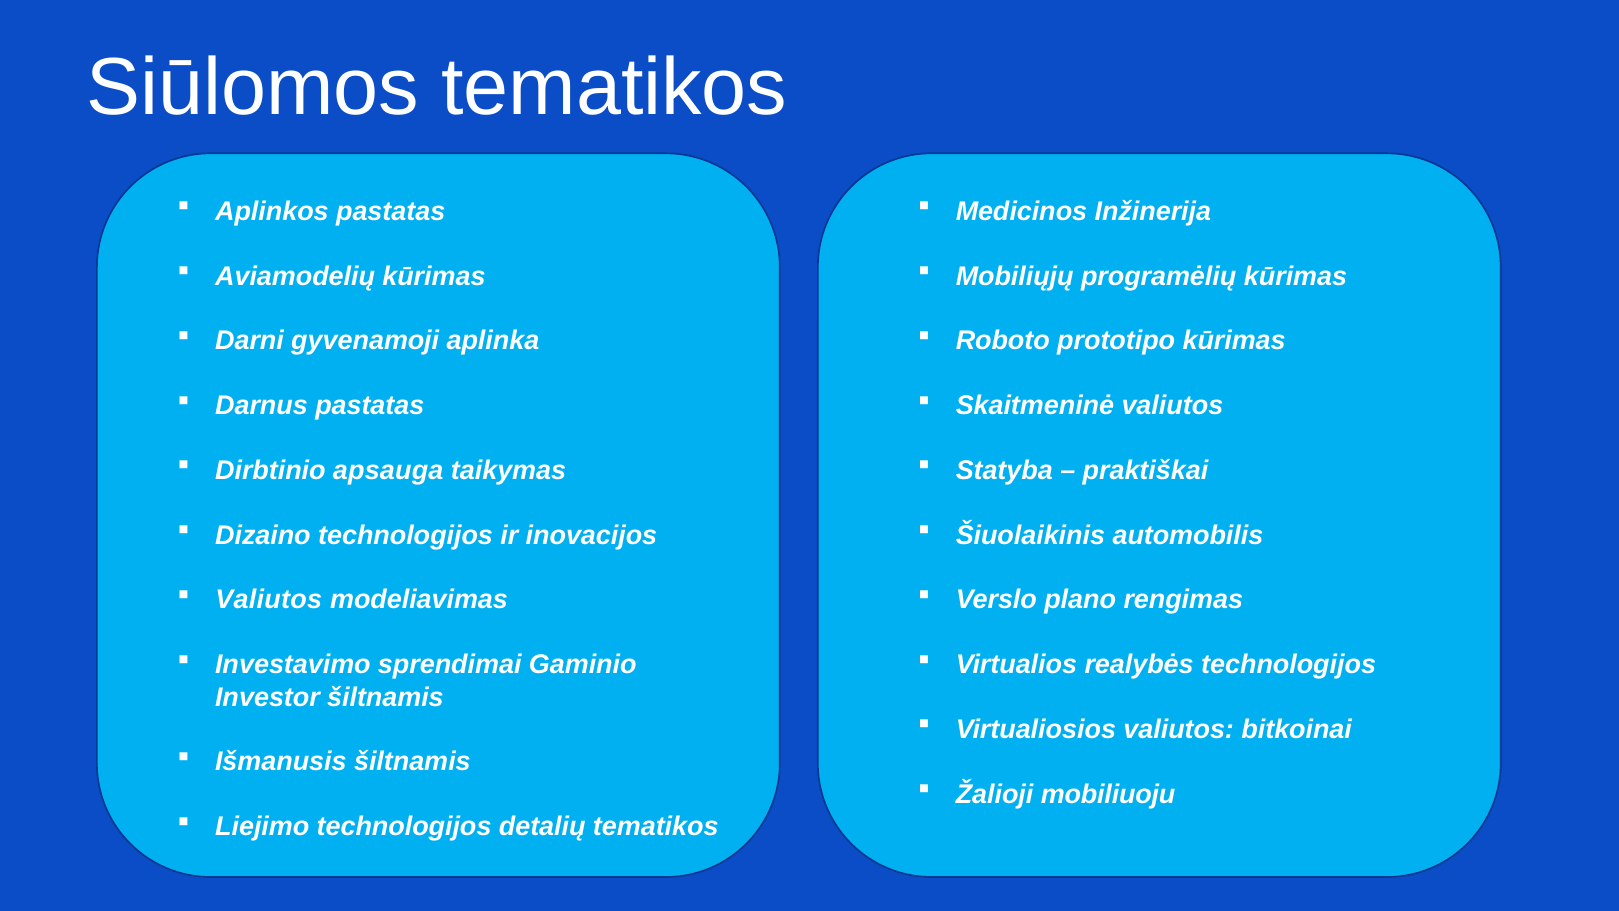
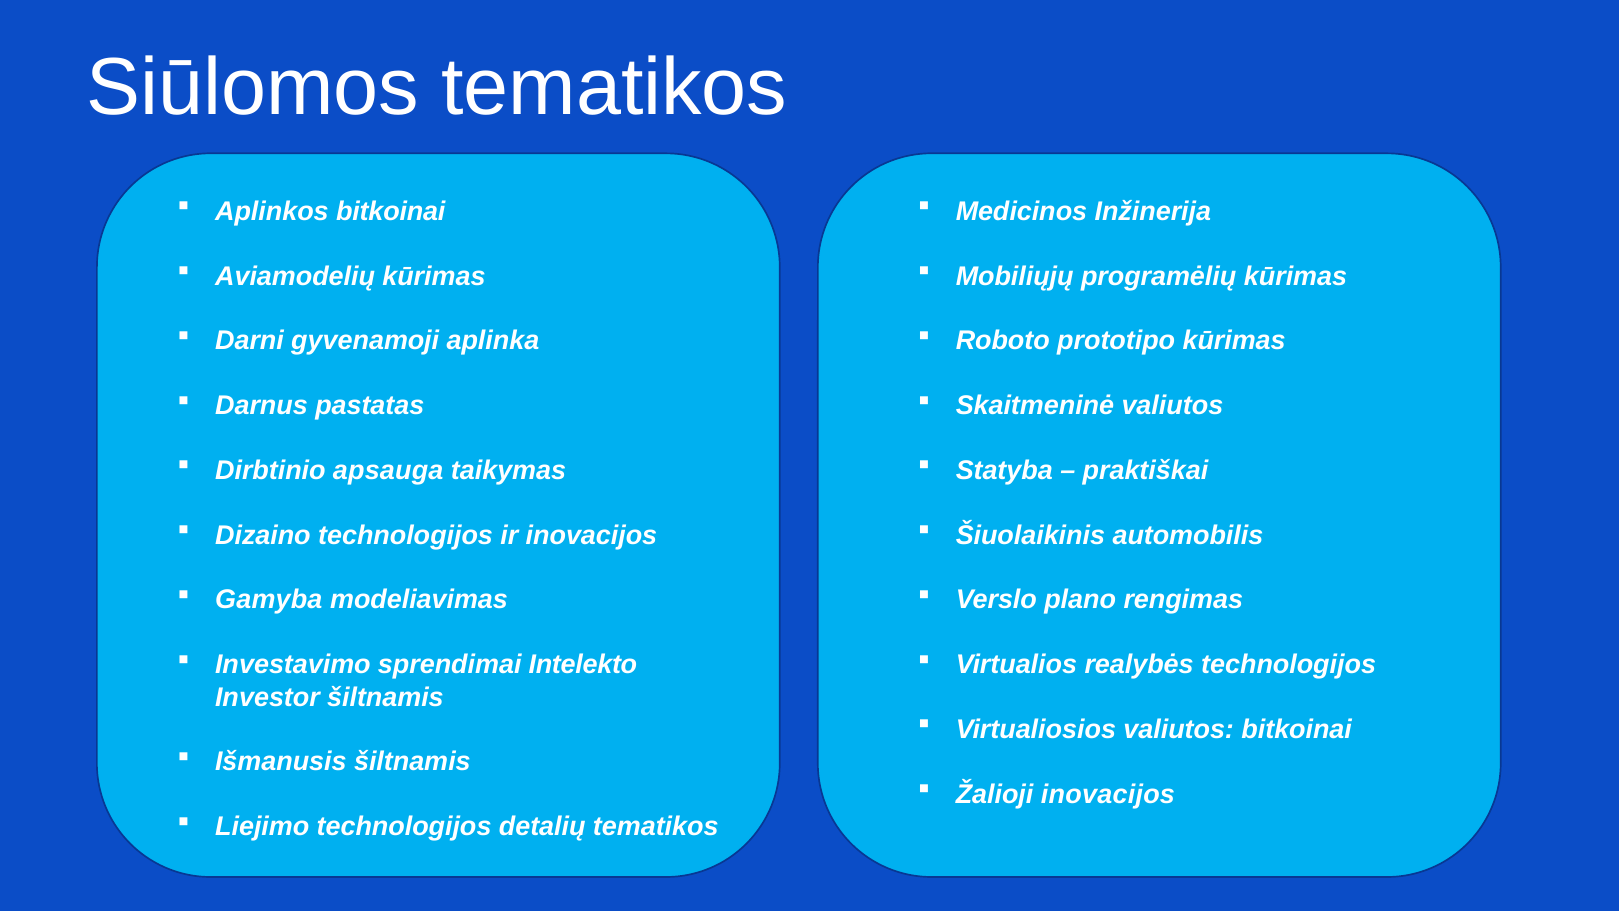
Aplinkos pastatas: pastatas -> bitkoinai (391, 211)
Valiutos: Valiutos -> Gamyba (269, 600)
Gaminio: Gaminio -> Intelekto (583, 665)
Žalioji mobiliuoju: mobiliuoju -> inovacijos (1108, 794)
